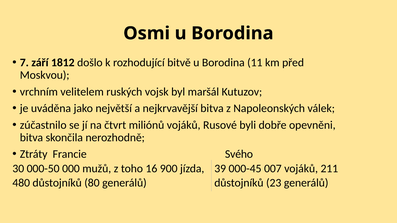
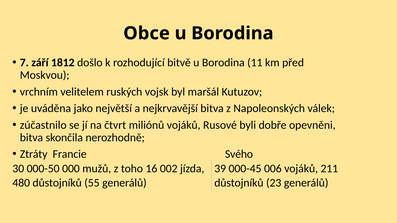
Osmi: Osmi -> Obce (147, 33)
900: 900 -> 002 (169, 169)
007: 007 -> 006 (273, 169)
80: 80 -> 55 (92, 183)
